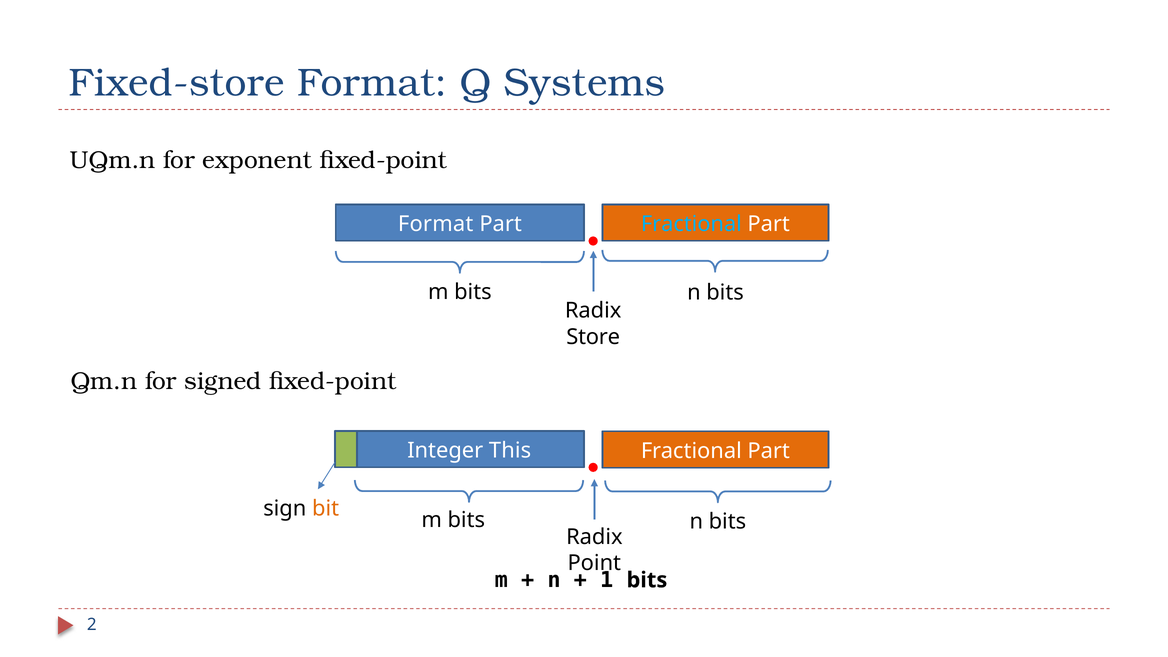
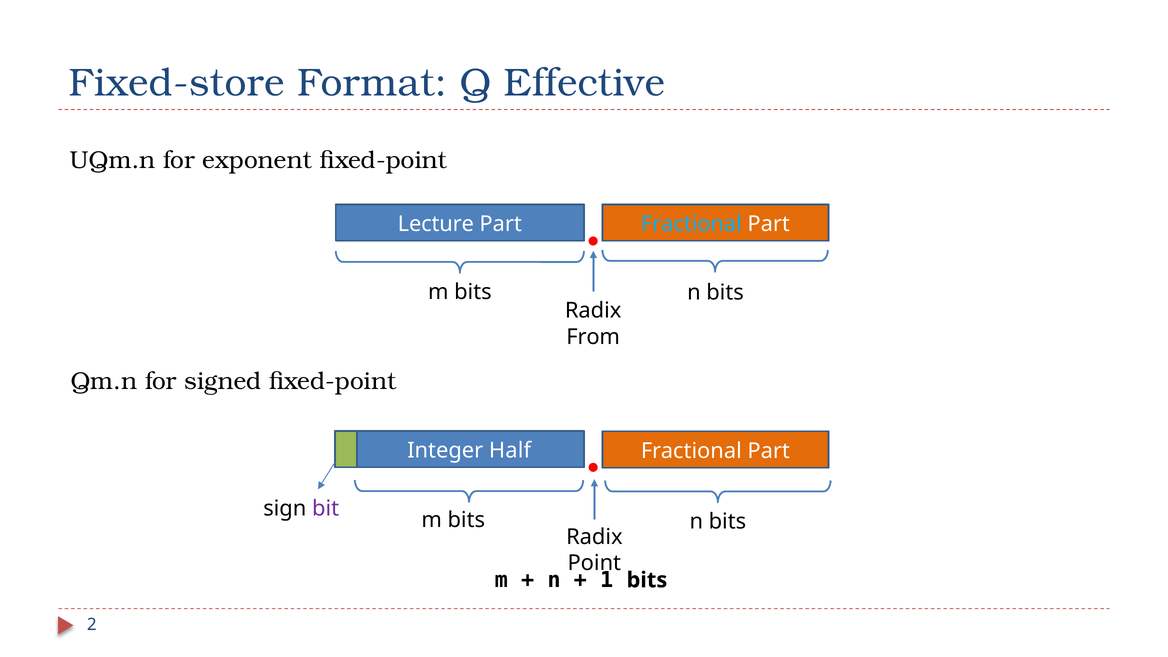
Systems: Systems -> Effective (585, 83)
Format: Format -> Lecture (436, 224)
Store: Store -> From (593, 337)
This: This -> Half (510, 451)
bit colour: orange -> purple (326, 509)
